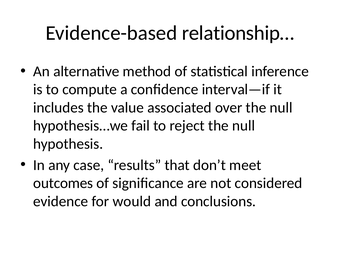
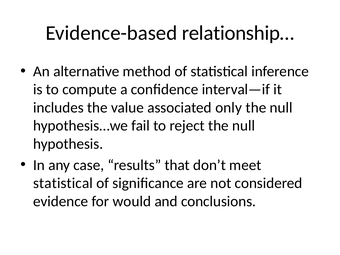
over: over -> only (229, 108)
outcomes: outcomes -> statistical (63, 183)
